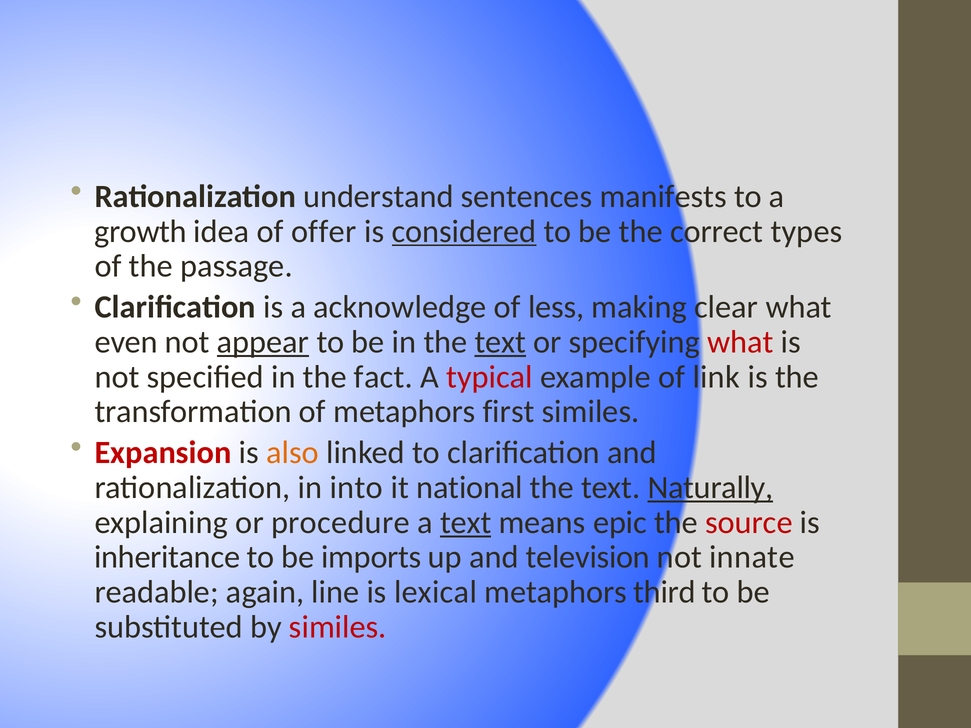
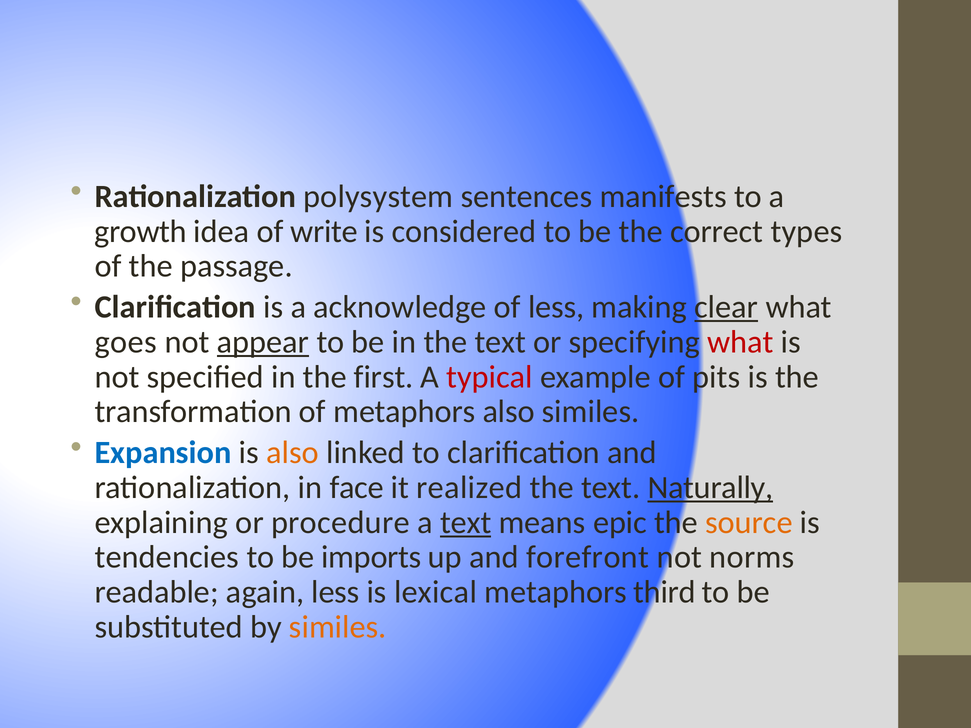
understand: understand -> polysystem (378, 196)
offer: offer -> write (324, 231)
considered underline: present -> none (464, 231)
clear underline: none -> present (726, 307)
even: even -> goes (126, 342)
text underline: present -> none (500, 342)
fact: fact -> first (384, 377)
link: link -> pits (716, 377)
metaphors first: first -> also (509, 412)
Expansion colour: red -> blue (163, 453)
into: into -> face (357, 488)
national: national -> realized (469, 488)
source colour: red -> orange (749, 523)
inheritance: inheritance -> tendencies (167, 558)
television: television -> forefront (588, 558)
innate: innate -> norms (752, 558)
again line: line -> less (335, 592)
similes colour: red -> orange (338, 627)
